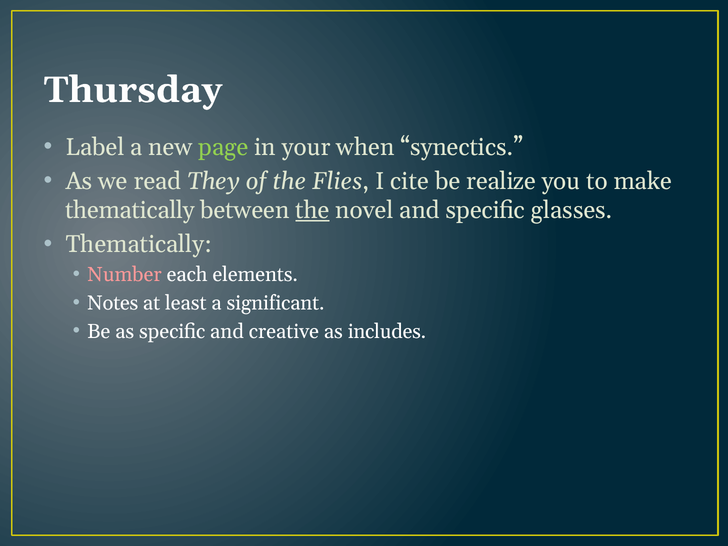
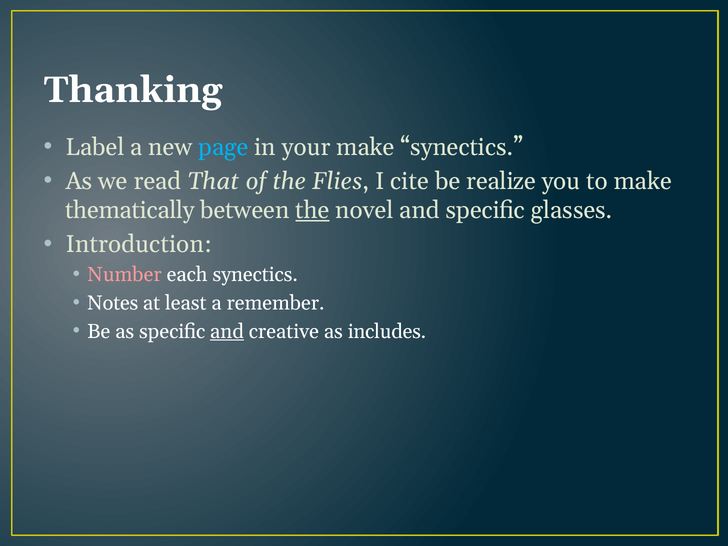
Thursday: Thursday -> Thanking (133, 90)
page colour: light green -> light blue (223, 147)
your when: when -> make (365, 147)
They: They -> That (213, 181)
Thematically: Thematically -> Introduction (139, 244)
each elements: elements -> synectics (255, 275)
significant: significant -> remember (276, 303)
and underline: none -> present (227, 331)
